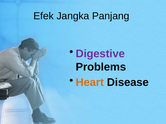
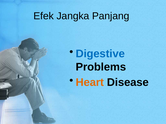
Digestive colour: purple -> blue (100, 54)
